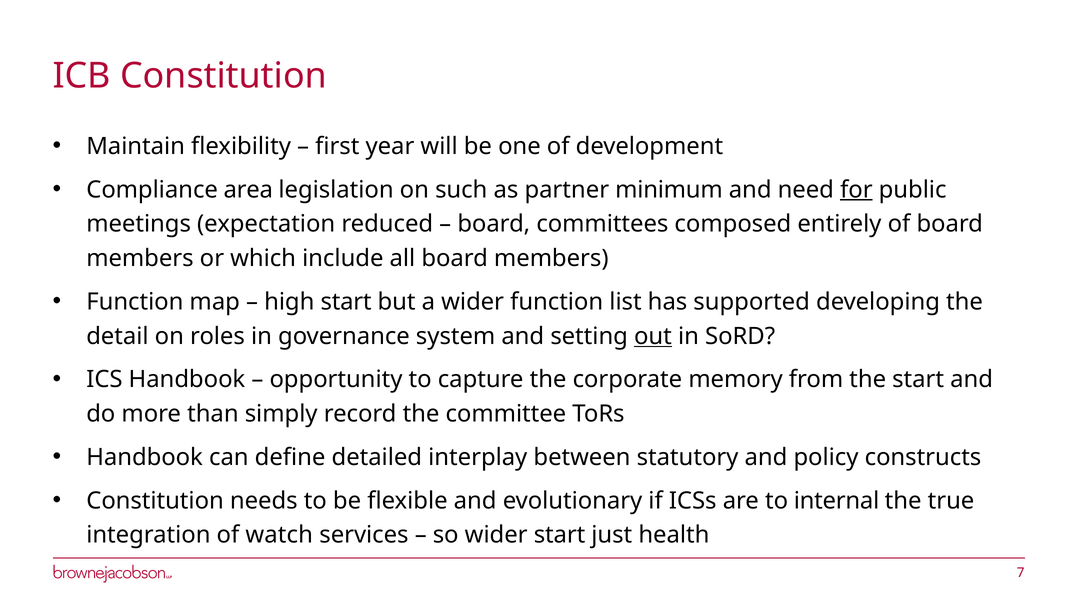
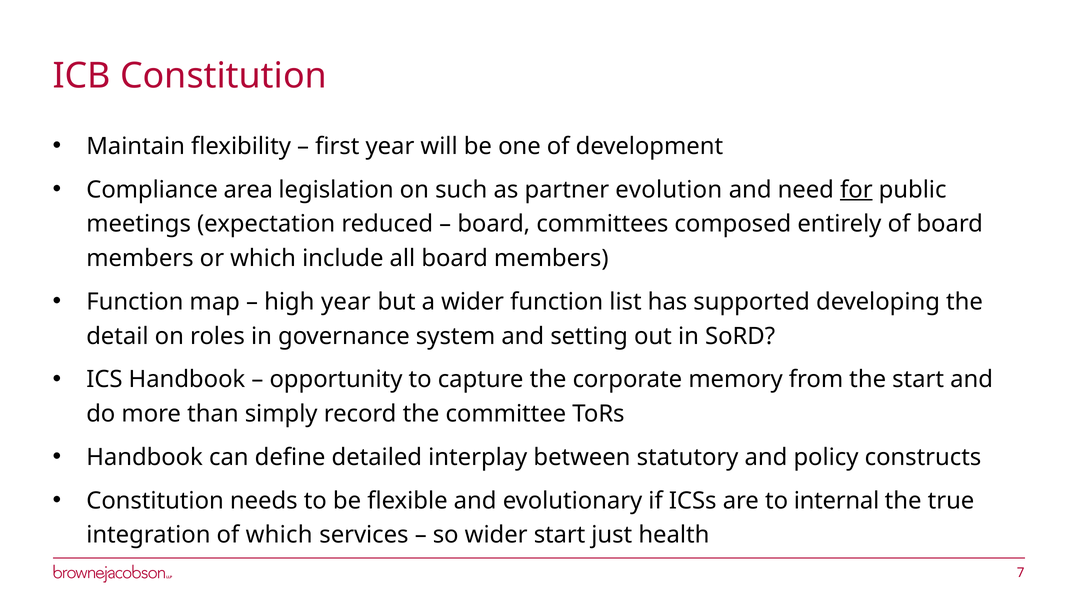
minimum: minimum -> evolution (669, 190)
high start: start -> year (346, 302)
out underline: present -> none (653, 336)
of watch: watch -> which (279, 535)
